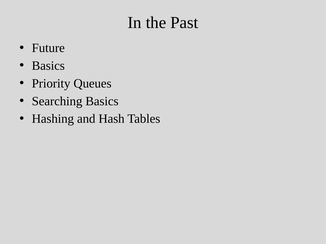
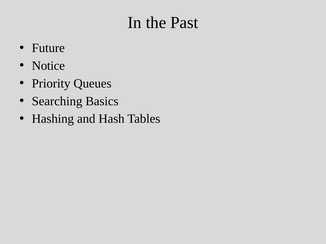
Basics: Basics -> Notice (48, 66)
